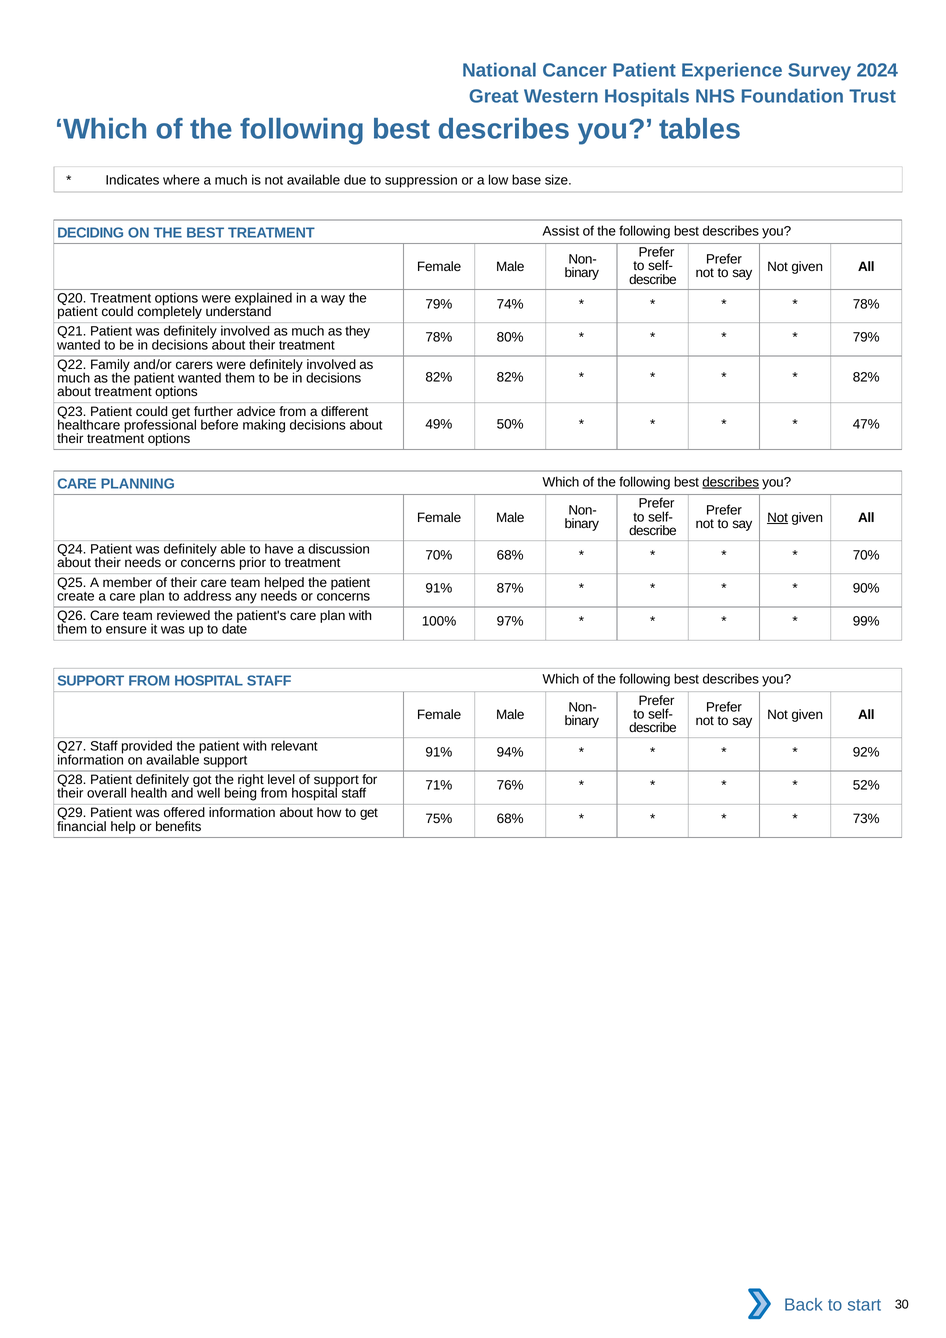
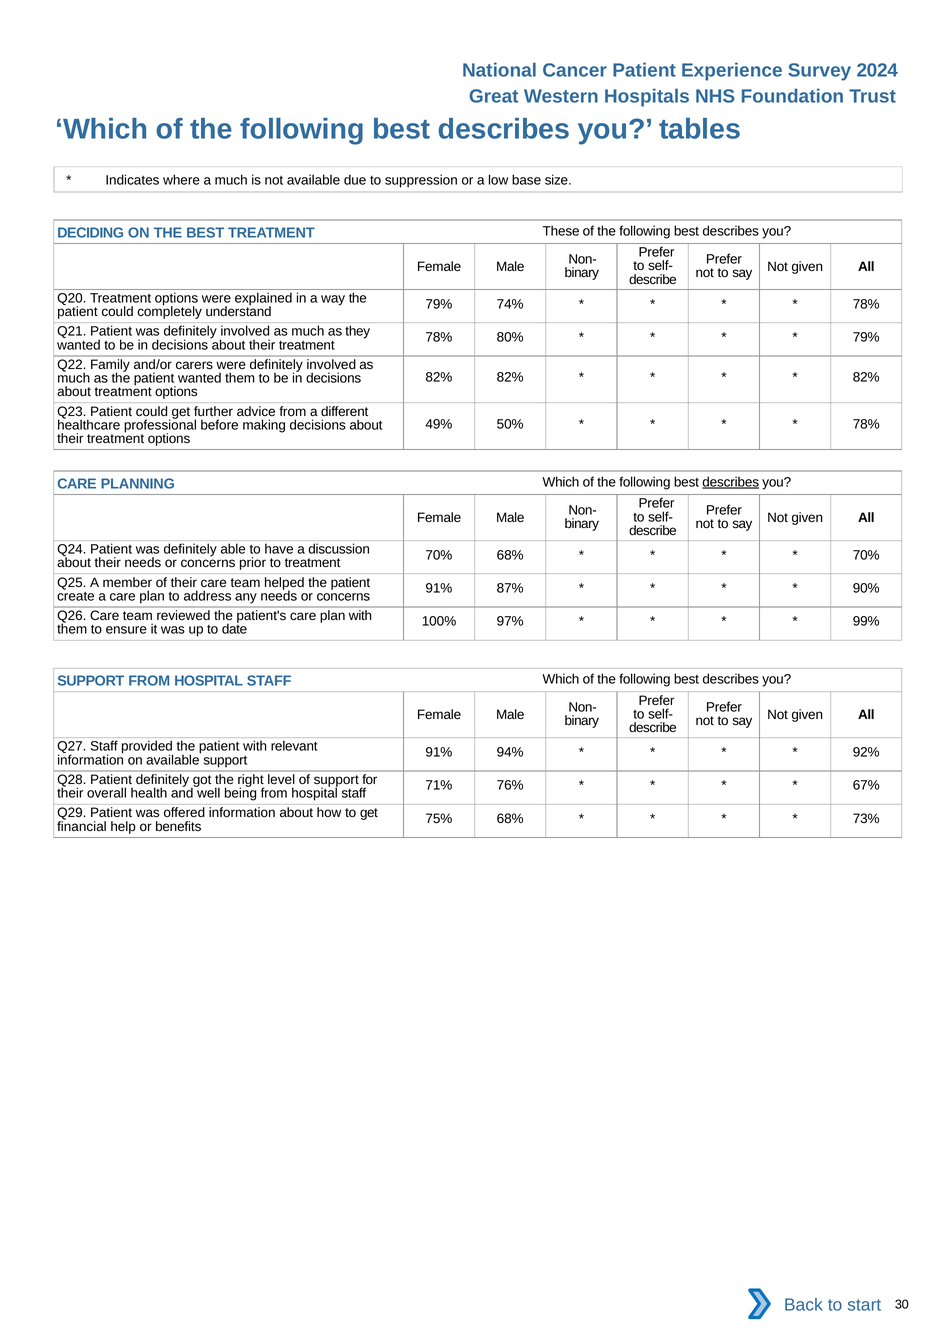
Assist: Assist -> These (561, 231)
47%: 47% -> 78% (866, 424)
Not underline: present -> none (778, 518)
52%: 52% -> 67% (866, 786)
